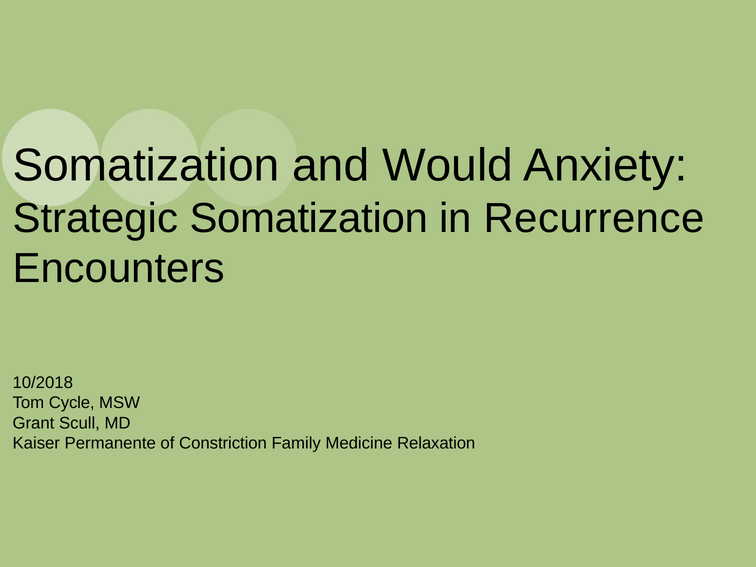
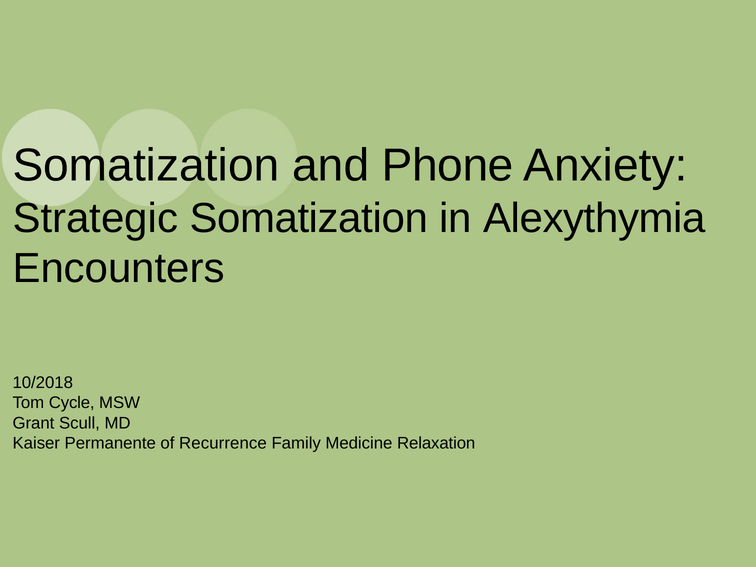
Would: Would -> Phone (448, 166)
Recurrence: Recurrence -> Alexythymia (594, 218)
Constriction: Constriction -> Recurrence (223, 443)
